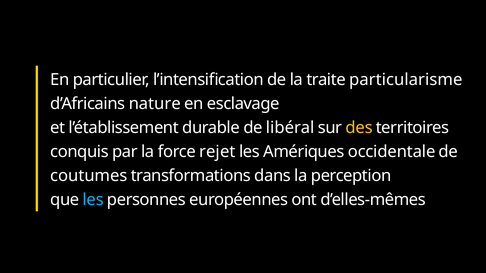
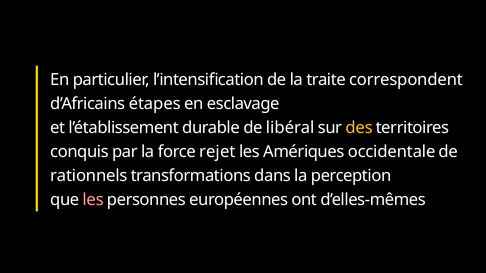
particularisme: particularisme -> correspondent (406, 80)
nature: nature -> étapes (155, 104)
coutumes: coutumes -> rationnels (89, 176)
les colour: light blue -> pink (93, 200)
